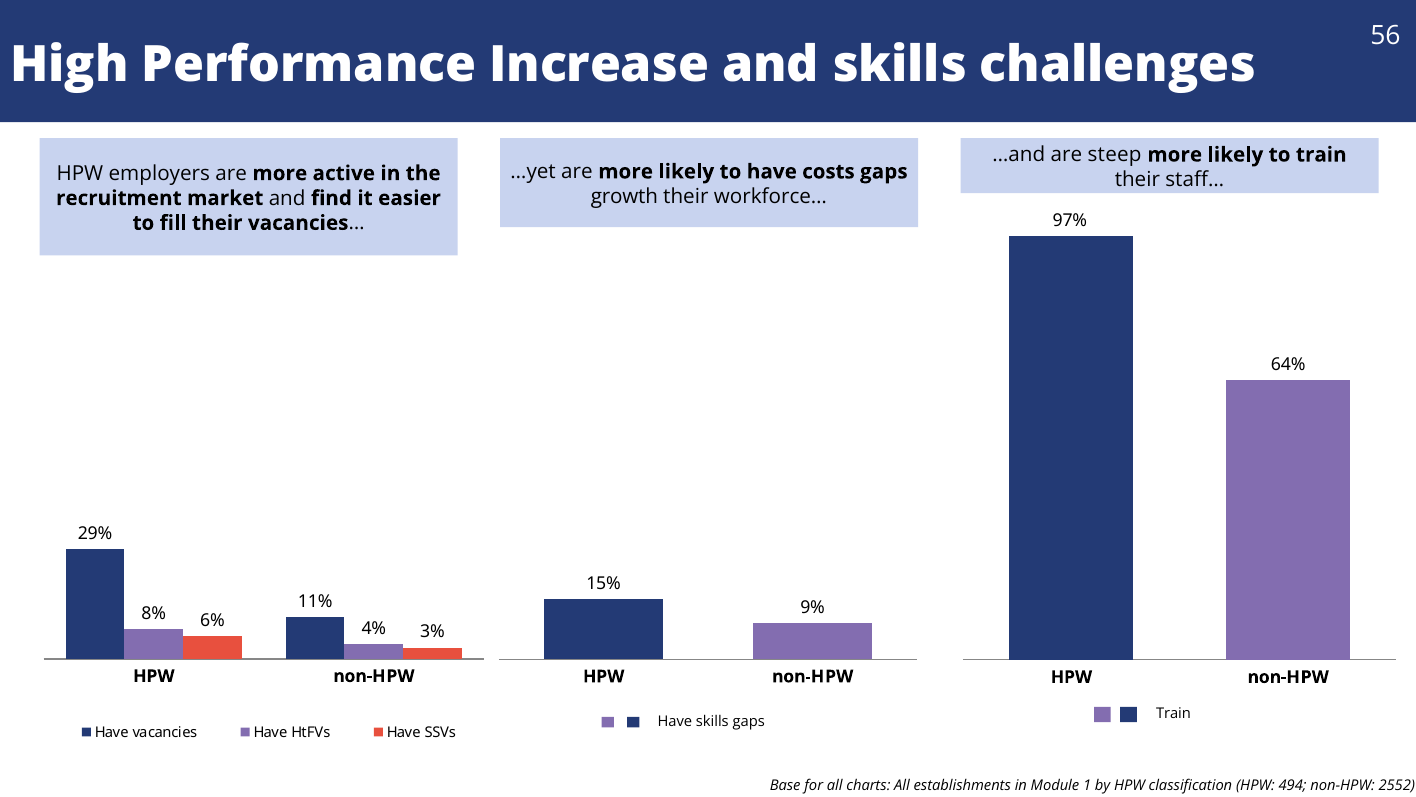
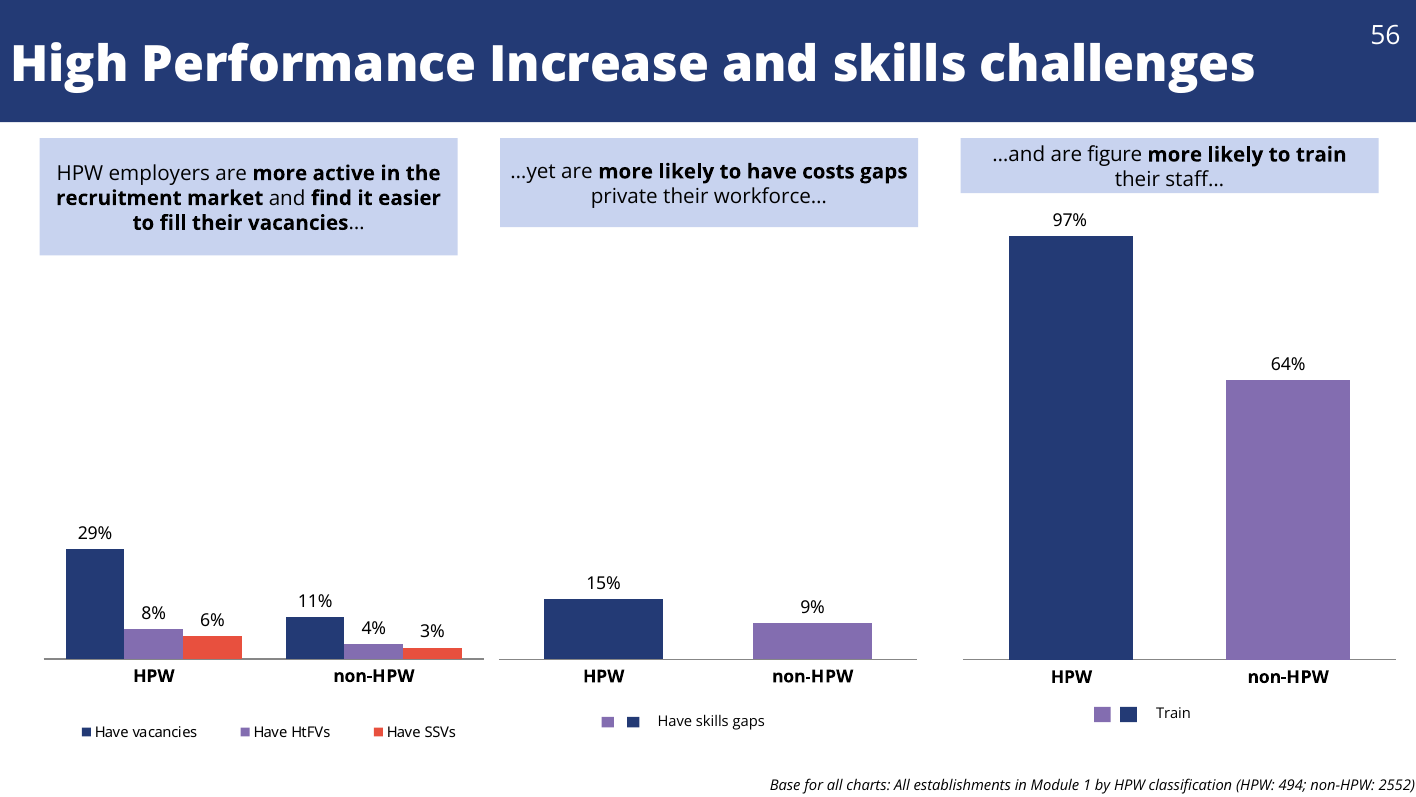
steep: steep -> figure (1115, 155)
growth: growth -> private (624, 196)
